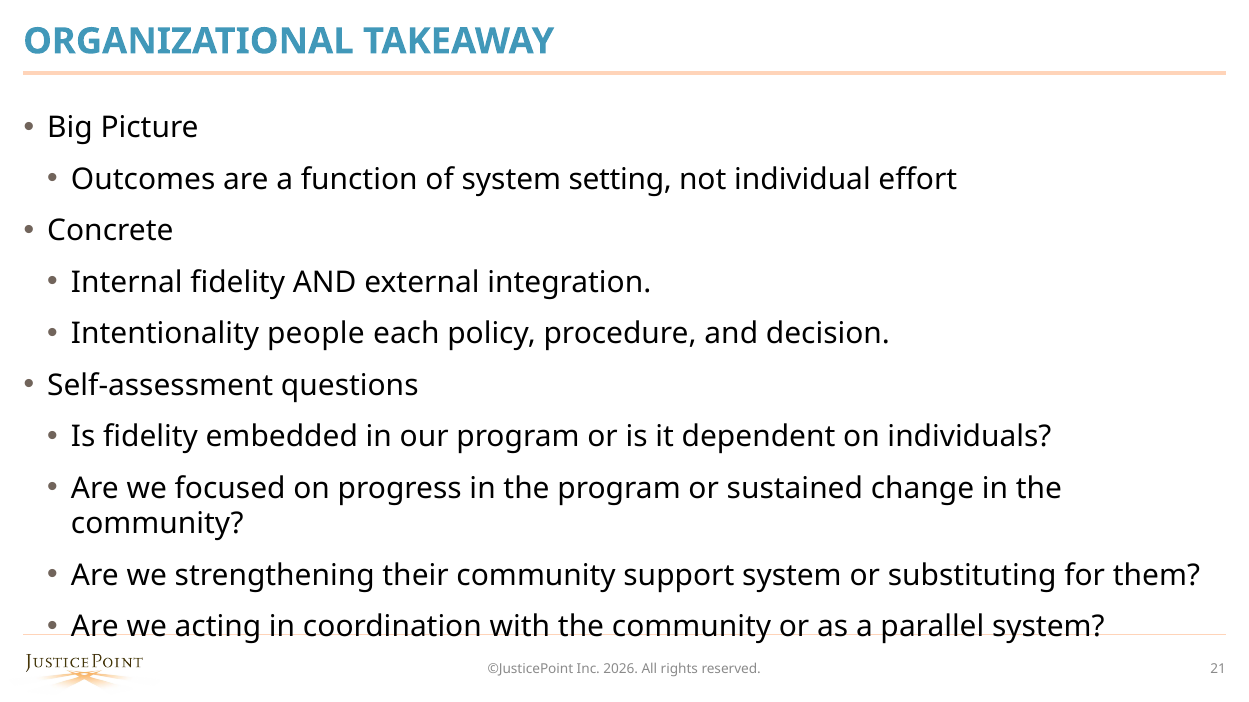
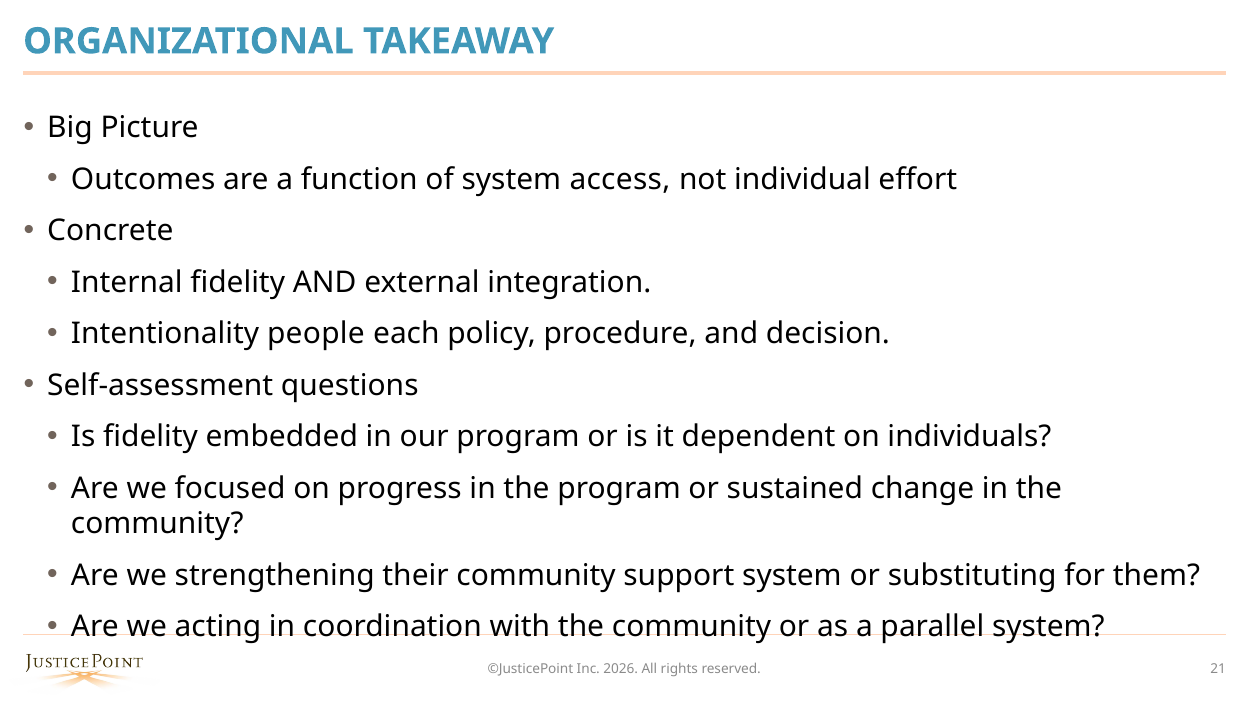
setting: setting -> access (620, 180)
